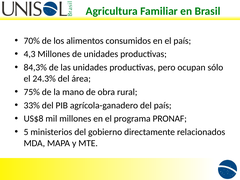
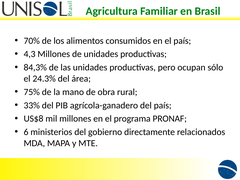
5: 5 -> 6 (26, 132)
